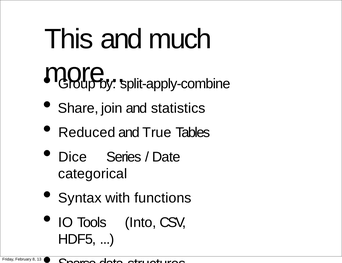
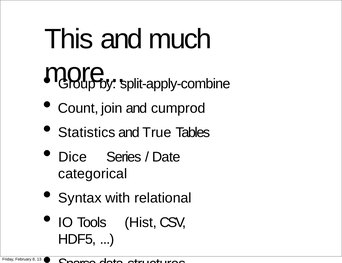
Share: Share -> Count (78, 108)
statistics: statistics -> cumprod (178, 108)
Reduced: Reduced -> Statistics (87, 133)
functions: functions -> relational (163, 198)
Into: Into -> Hist (141, 223)
